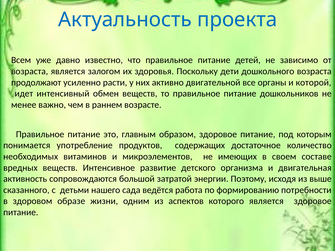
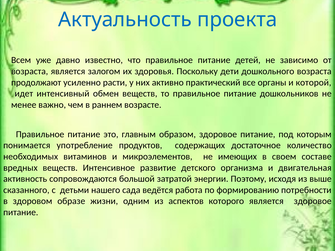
двигательной: двигательной -> практический (213, 83)
